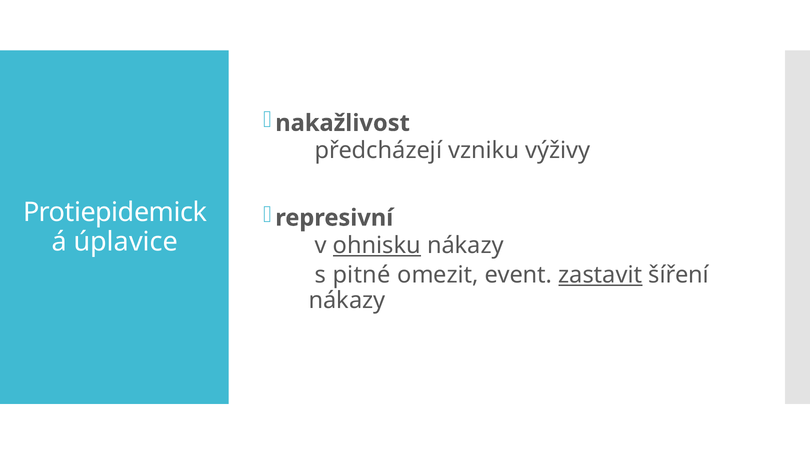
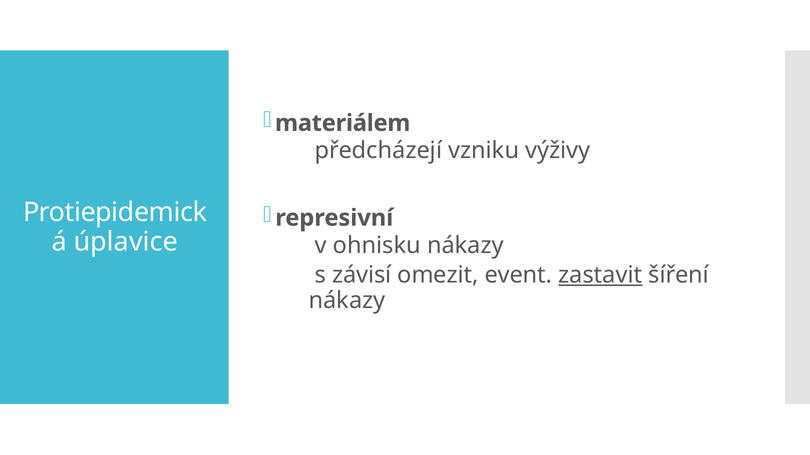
nakažlivost: nakažlivost -> materiálem (343, 123)
ohnisku underline: present -> none (377, 246)
pitné: pitné -> závisí (362, 275)
